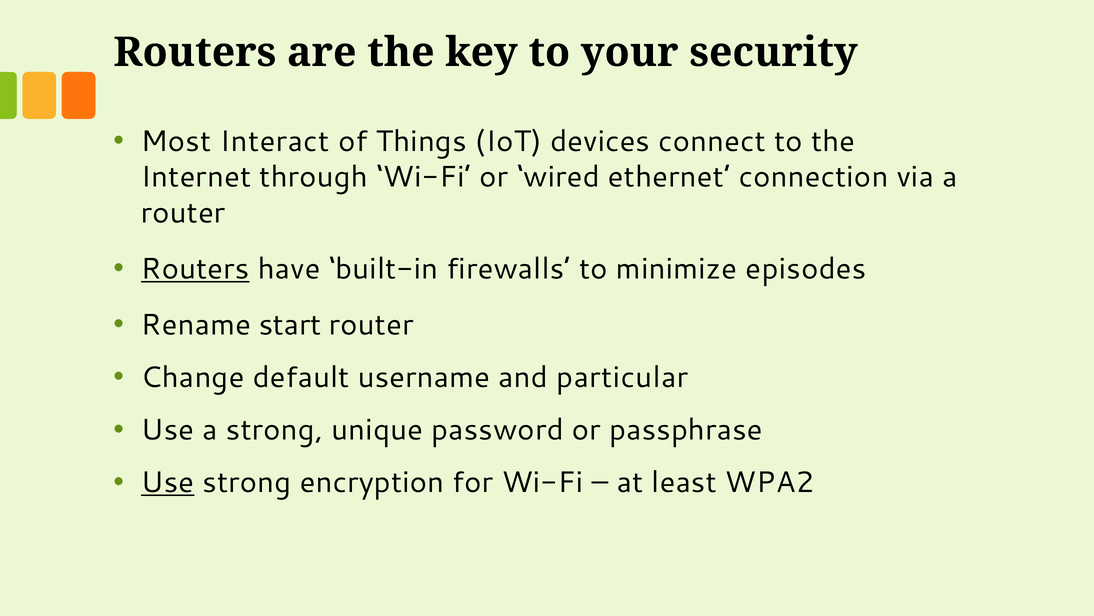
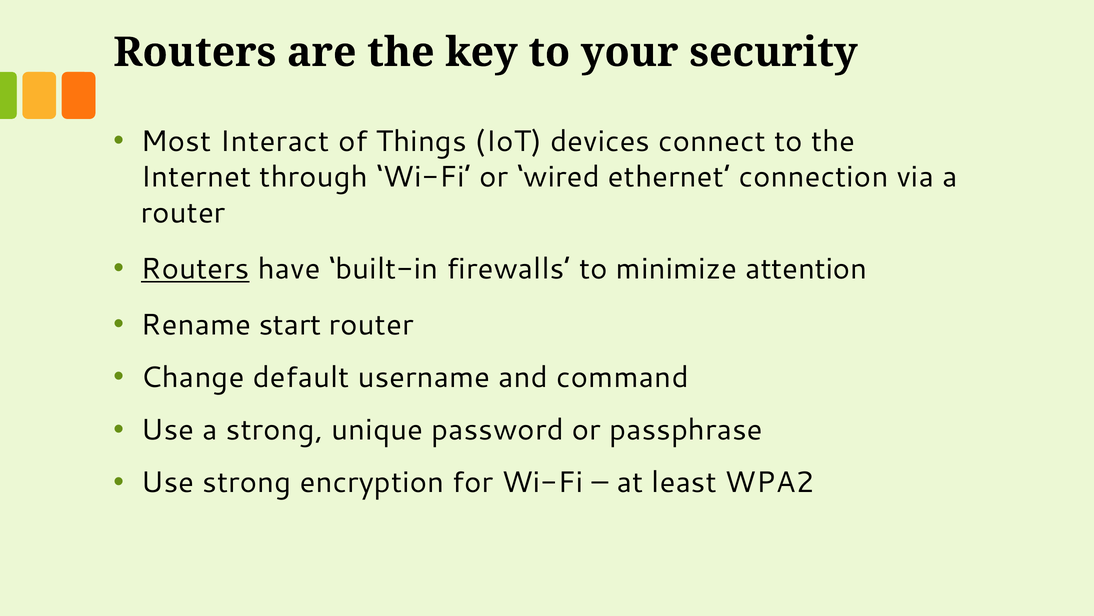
episodes: episodes -> attention (806, 269)
particular: particular -> command (623, 377)
Use underline: present -> none (168, 482)
